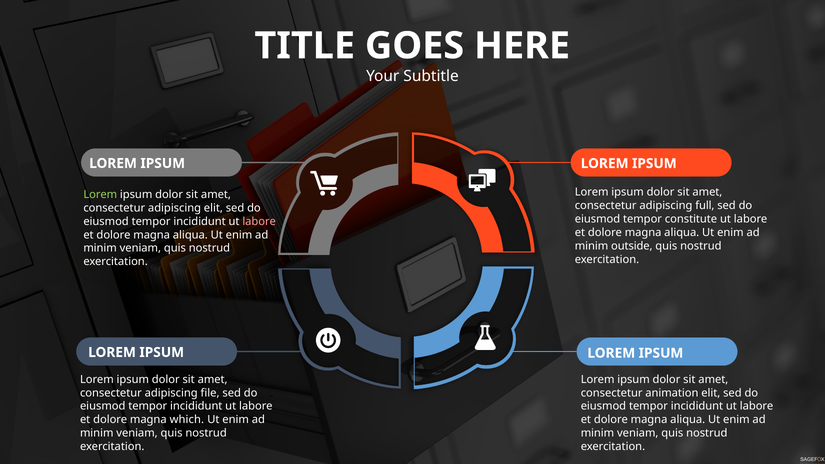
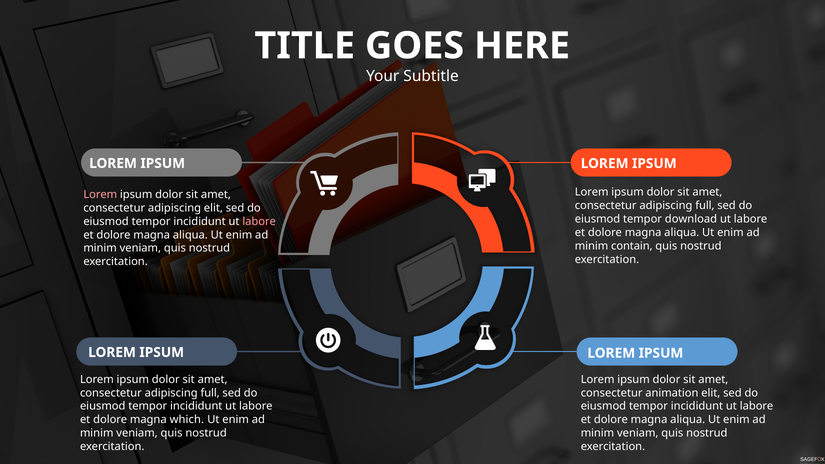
Lorem colour: light green -> pink (100, 195)
constitute: constitute -> download (691, 219)
outside: outside -> contain (632, 246)
file: file -> full (210, 393)
